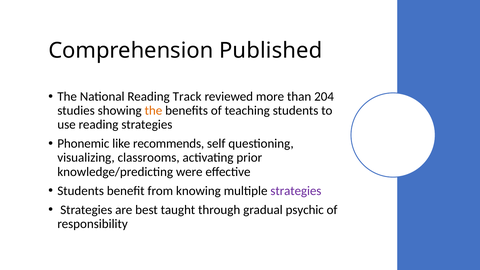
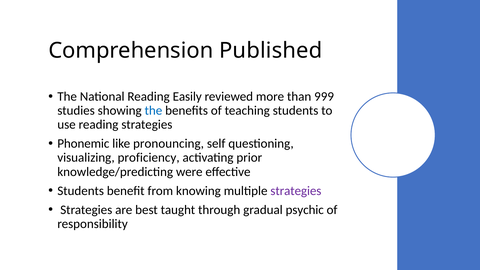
Track: Track -> Easily (187, 97)
204: 204 -> 999 (324, 97)
the colour: orange -> blue (153, 111)
recommends: recommends -> pronouncing (169, 144)
classrooms: classrooms -> proficiency (149, 158)
